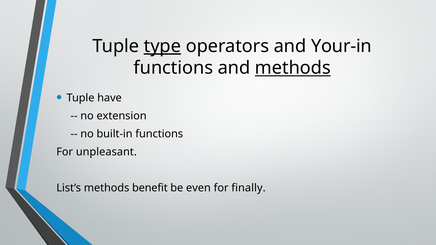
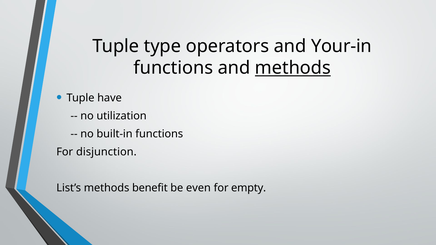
type underline: present -> none (162, 46)
extension: extension -> utilization (122, 116)
unpleasant: unpleasant -> disjunction (106, 152)
finally: finally -> empty (249, 188)
